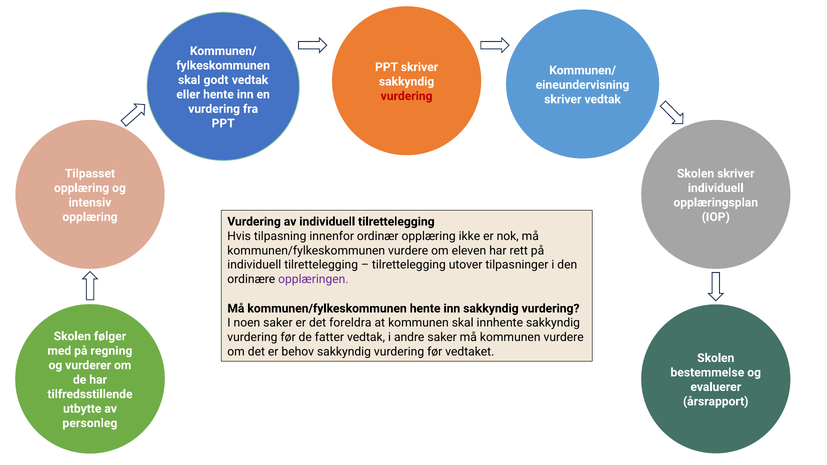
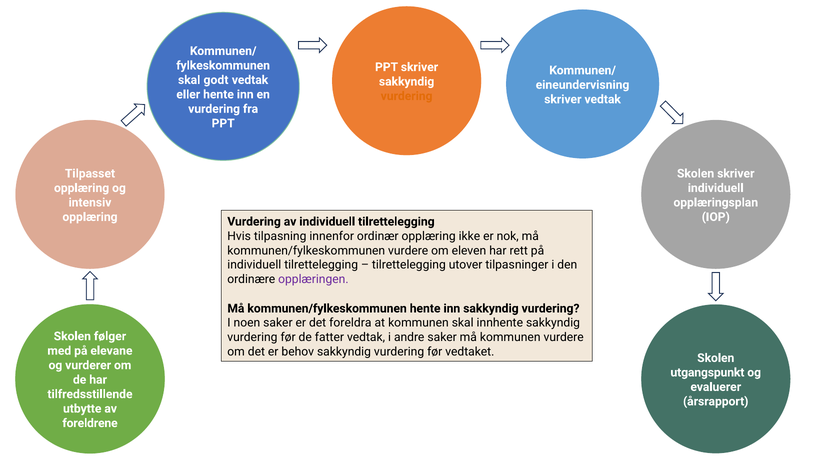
vurdering colour: red -> orange (407, 96)
regning: regning -> elevane (111, 351)
bestemmelse: bestemmelse -> utgangspunkt (707, 373)
personleg: personleg -> foreldrene (90, 423)
